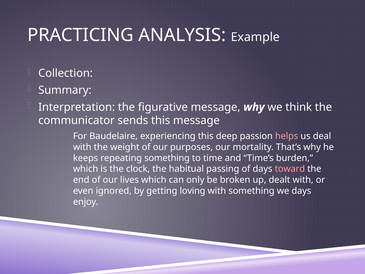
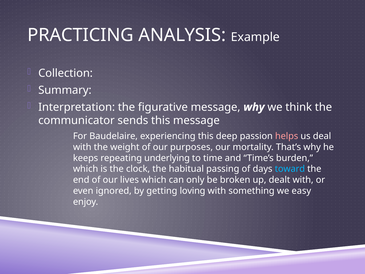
repeating something: something -> underlying (167, 158)
toward colour: pink -> light blue (290, 169)
we days: days -> easy (301, 191)
